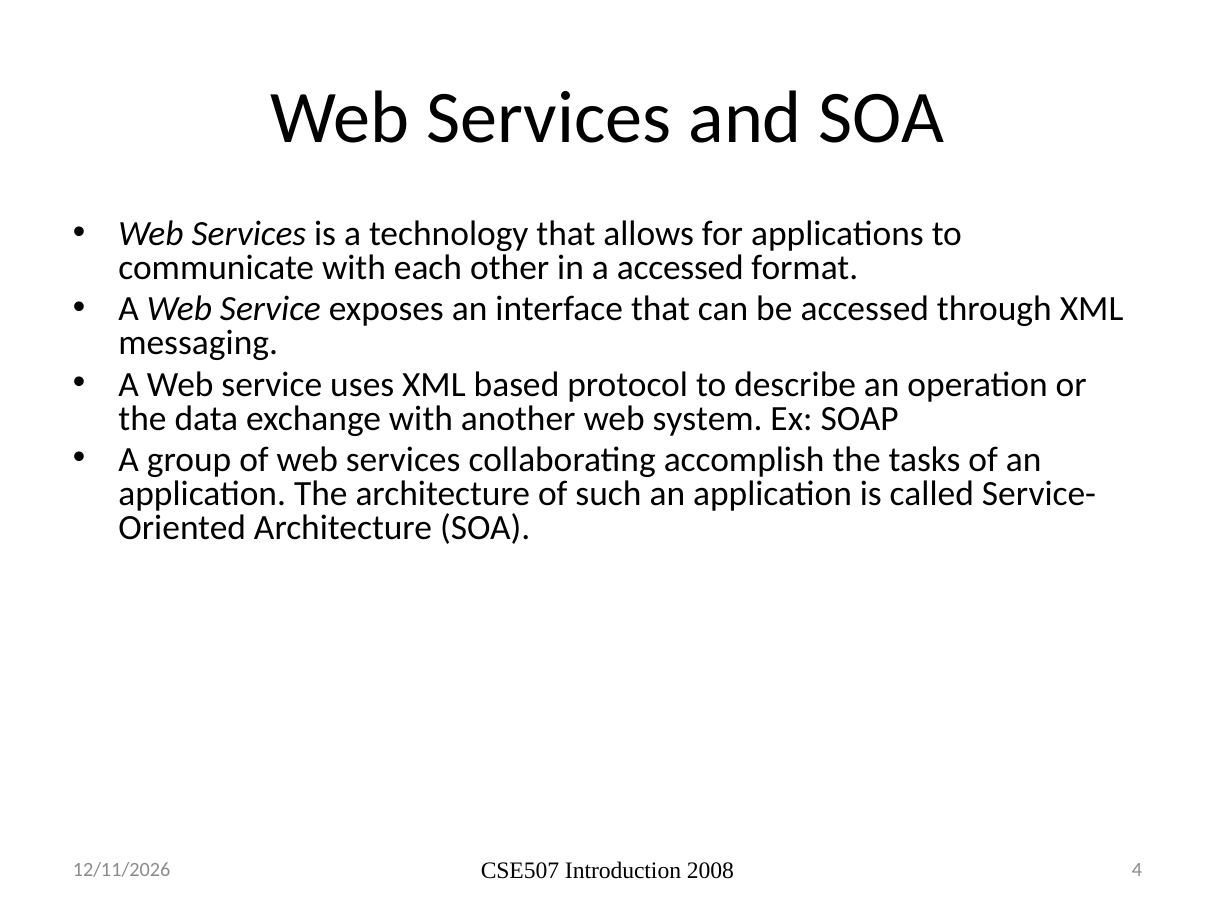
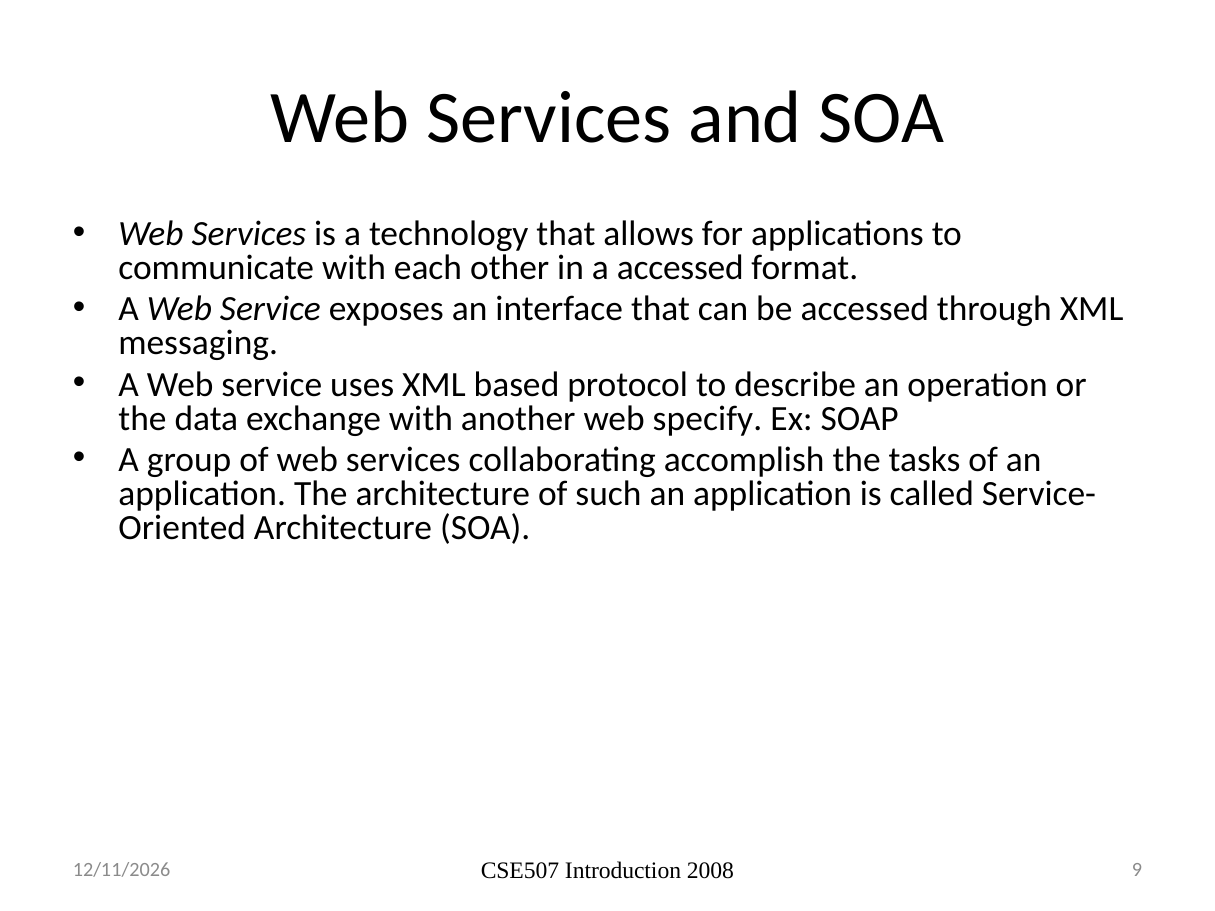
system: system -> specify (707, 418)
4: 4 -> 9 (1137, 870)
